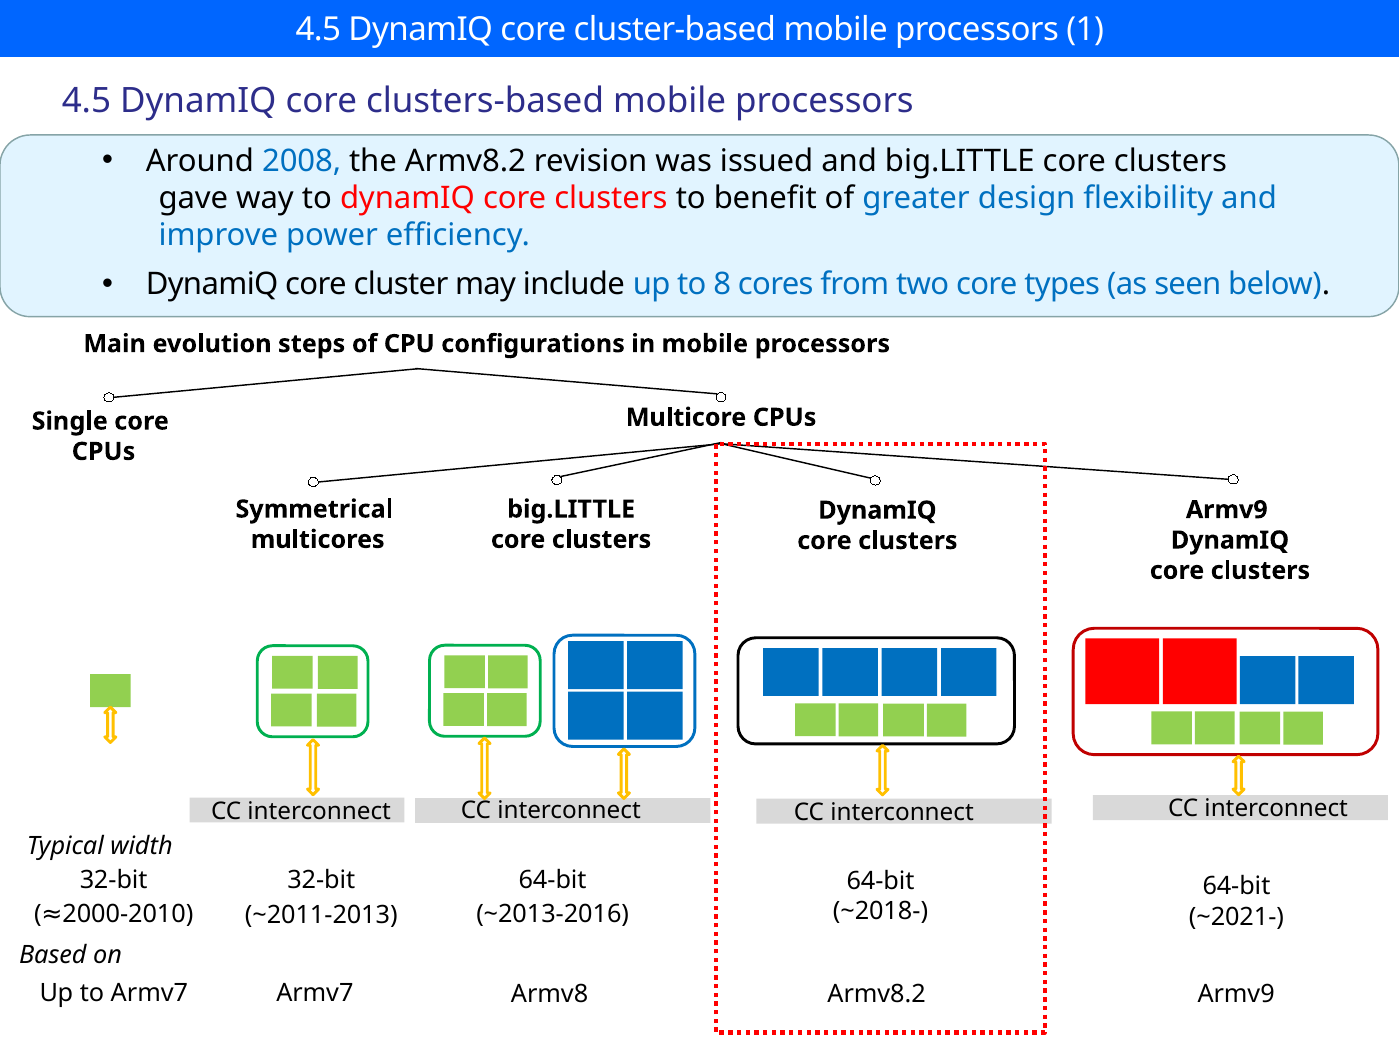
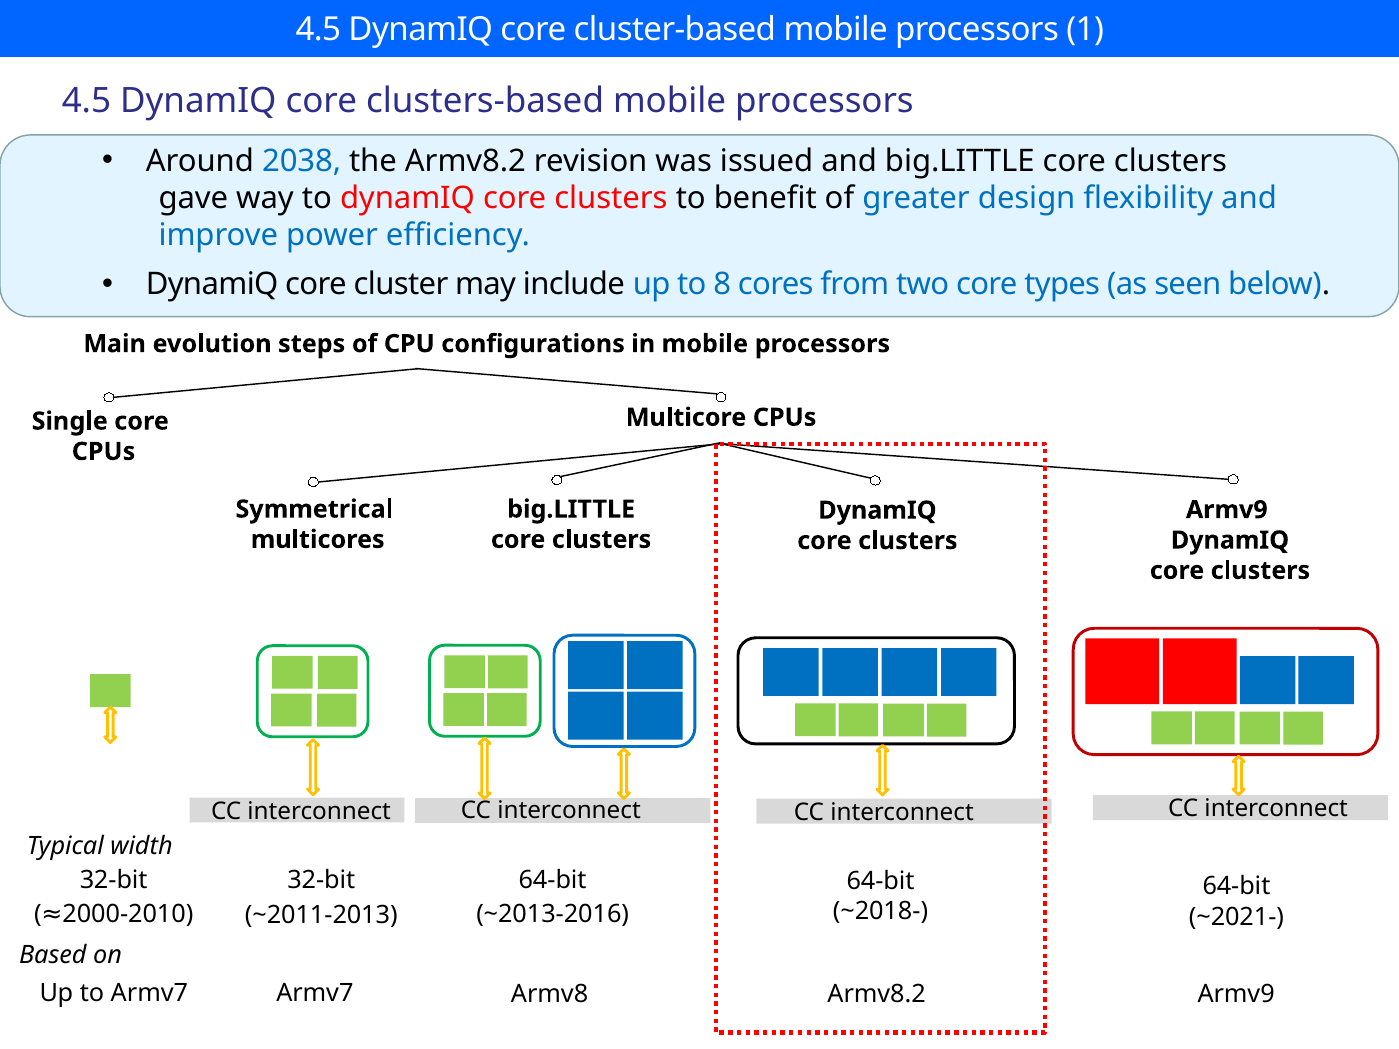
2008: 2008 -> 2038 (302, 161)
